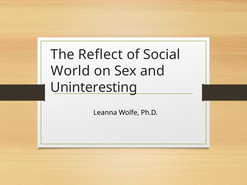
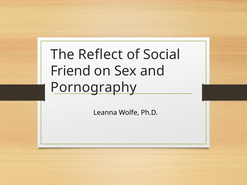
World: World -> Friend (71, 71)
Uninteresting: Uninteresting -> Pornography (94, 88)
